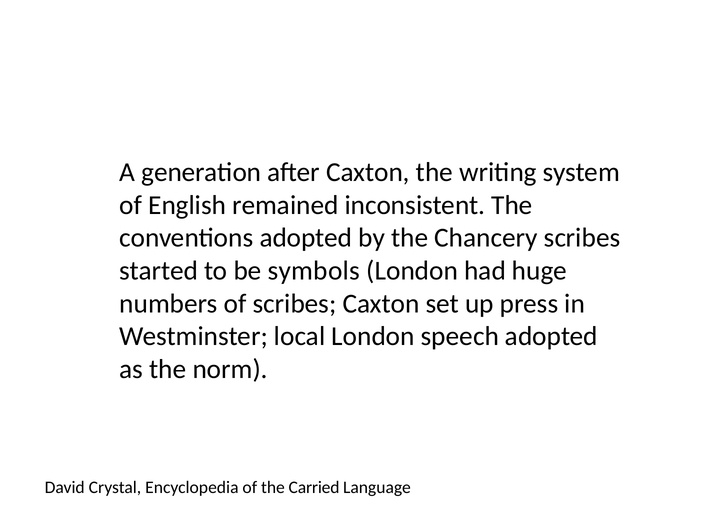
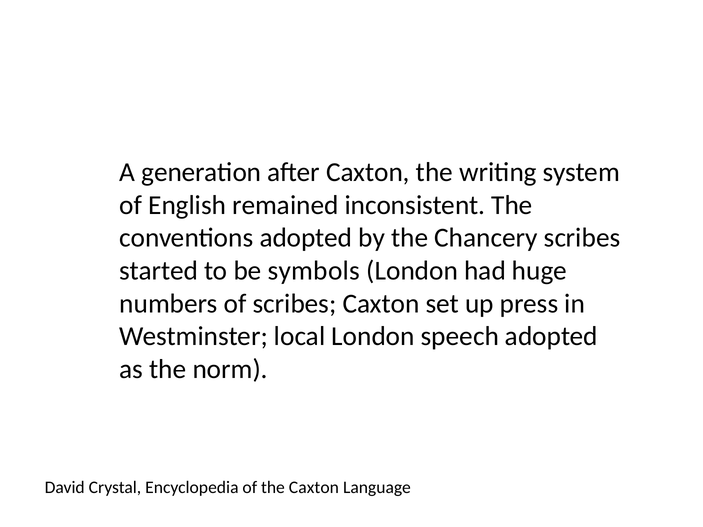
the Carried: Carried -> Caxton (314, 488)
